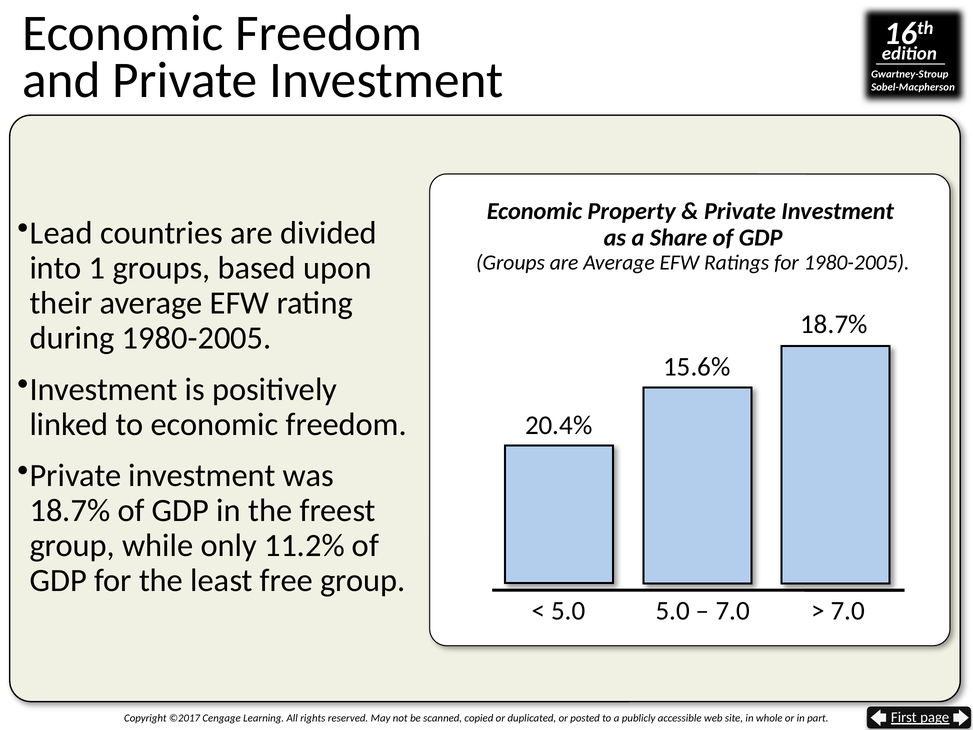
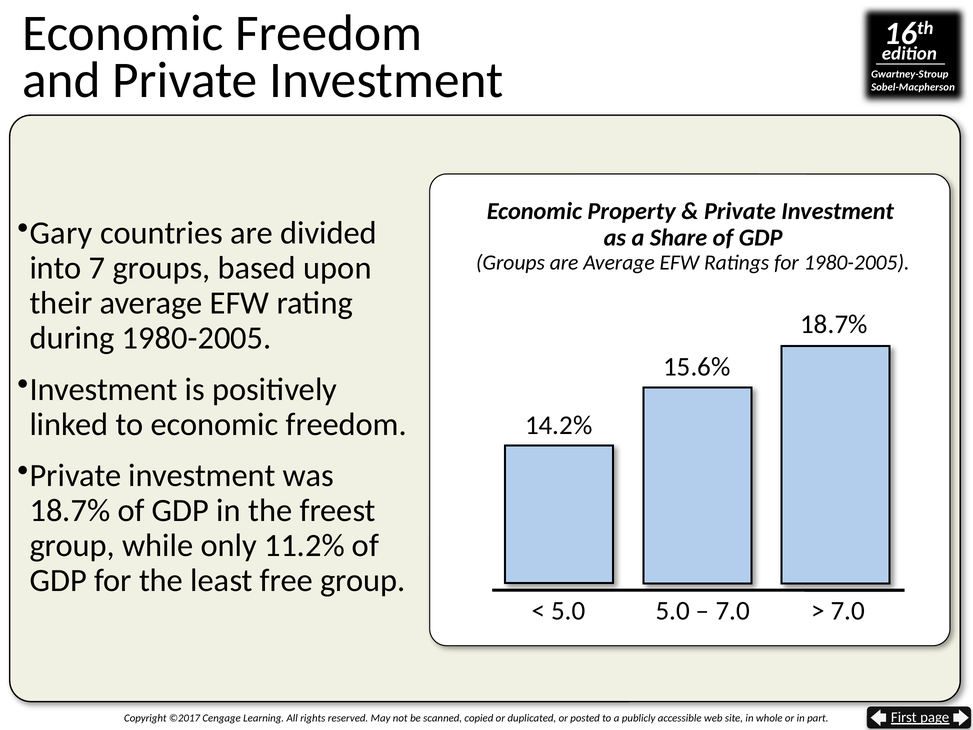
Lead: Lead -> Gary (61, 233)
1: 1 -> 7 (97, 268)
20.4%: 20.4% -> 14.2% (559, 425)
